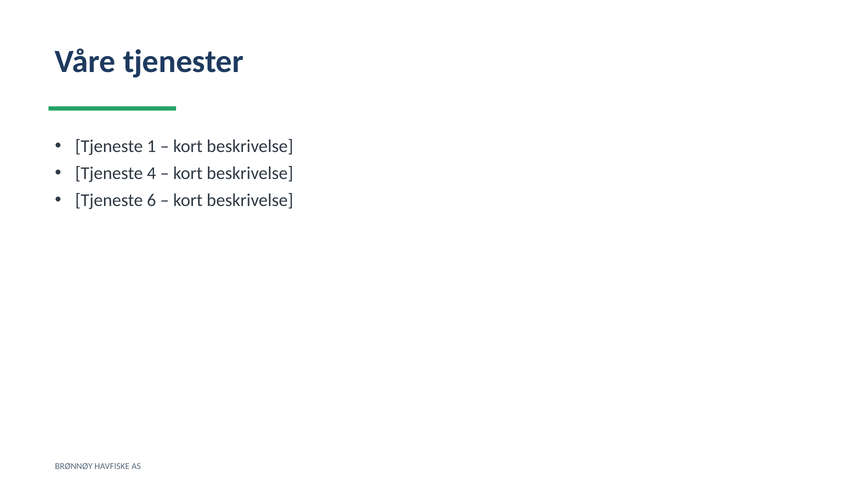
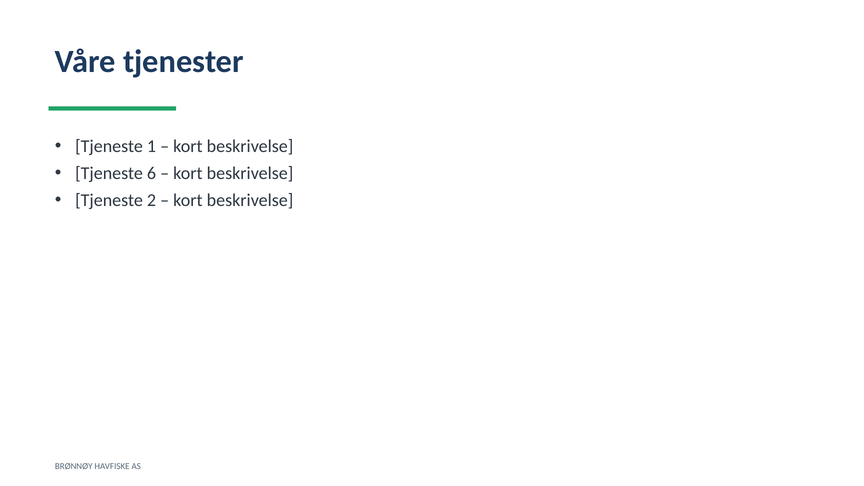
4: 4 -> 6 (151, 173)
6: 6 -> 2 (151, 200)
